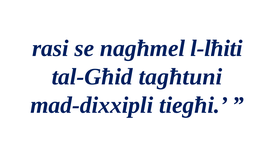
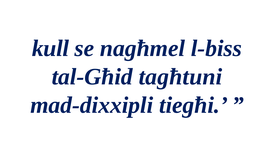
rasi: rasi -> kull (50, 48)
l-lħiti: l-lħiti -> l-biss (216, 48)
